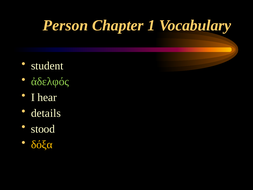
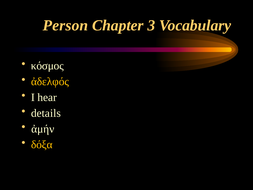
1: 1 -> 3 (151, 25)
student: student -> κόσμος (47, 66)
ἀδελφός colour: light green -> yellow (50, 81)
stood: stood -> ἀμήν (43, 129)
